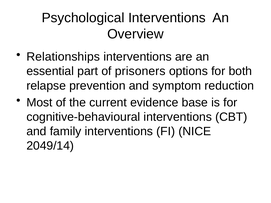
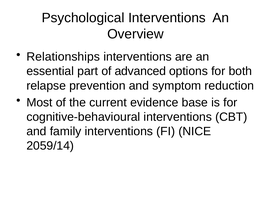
prisoners: prisoners -> advanced (140, 71)
2049/14: 2049/14 -> 2059/14 (50, 146)
